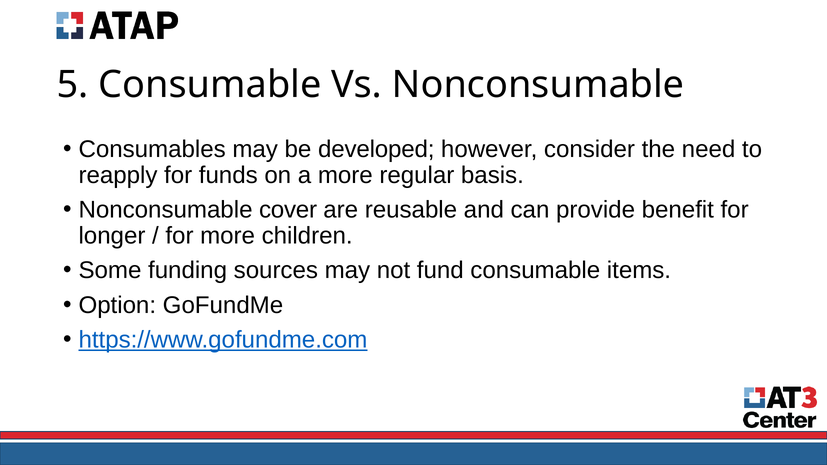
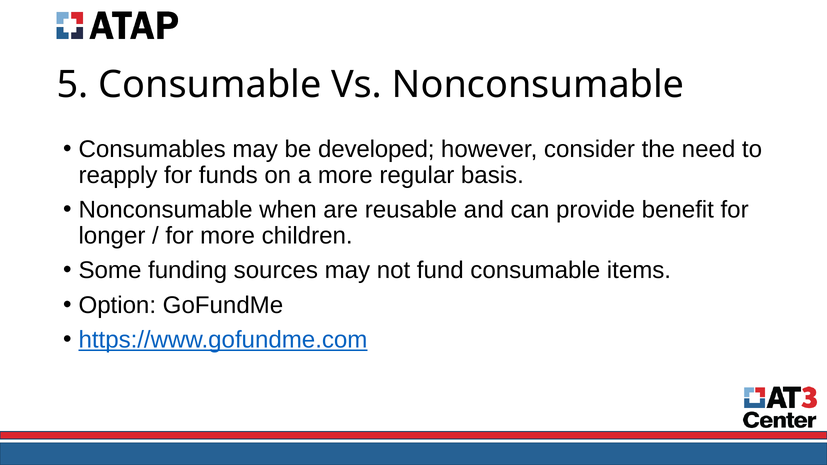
cover: cover -> when (288, 210)
